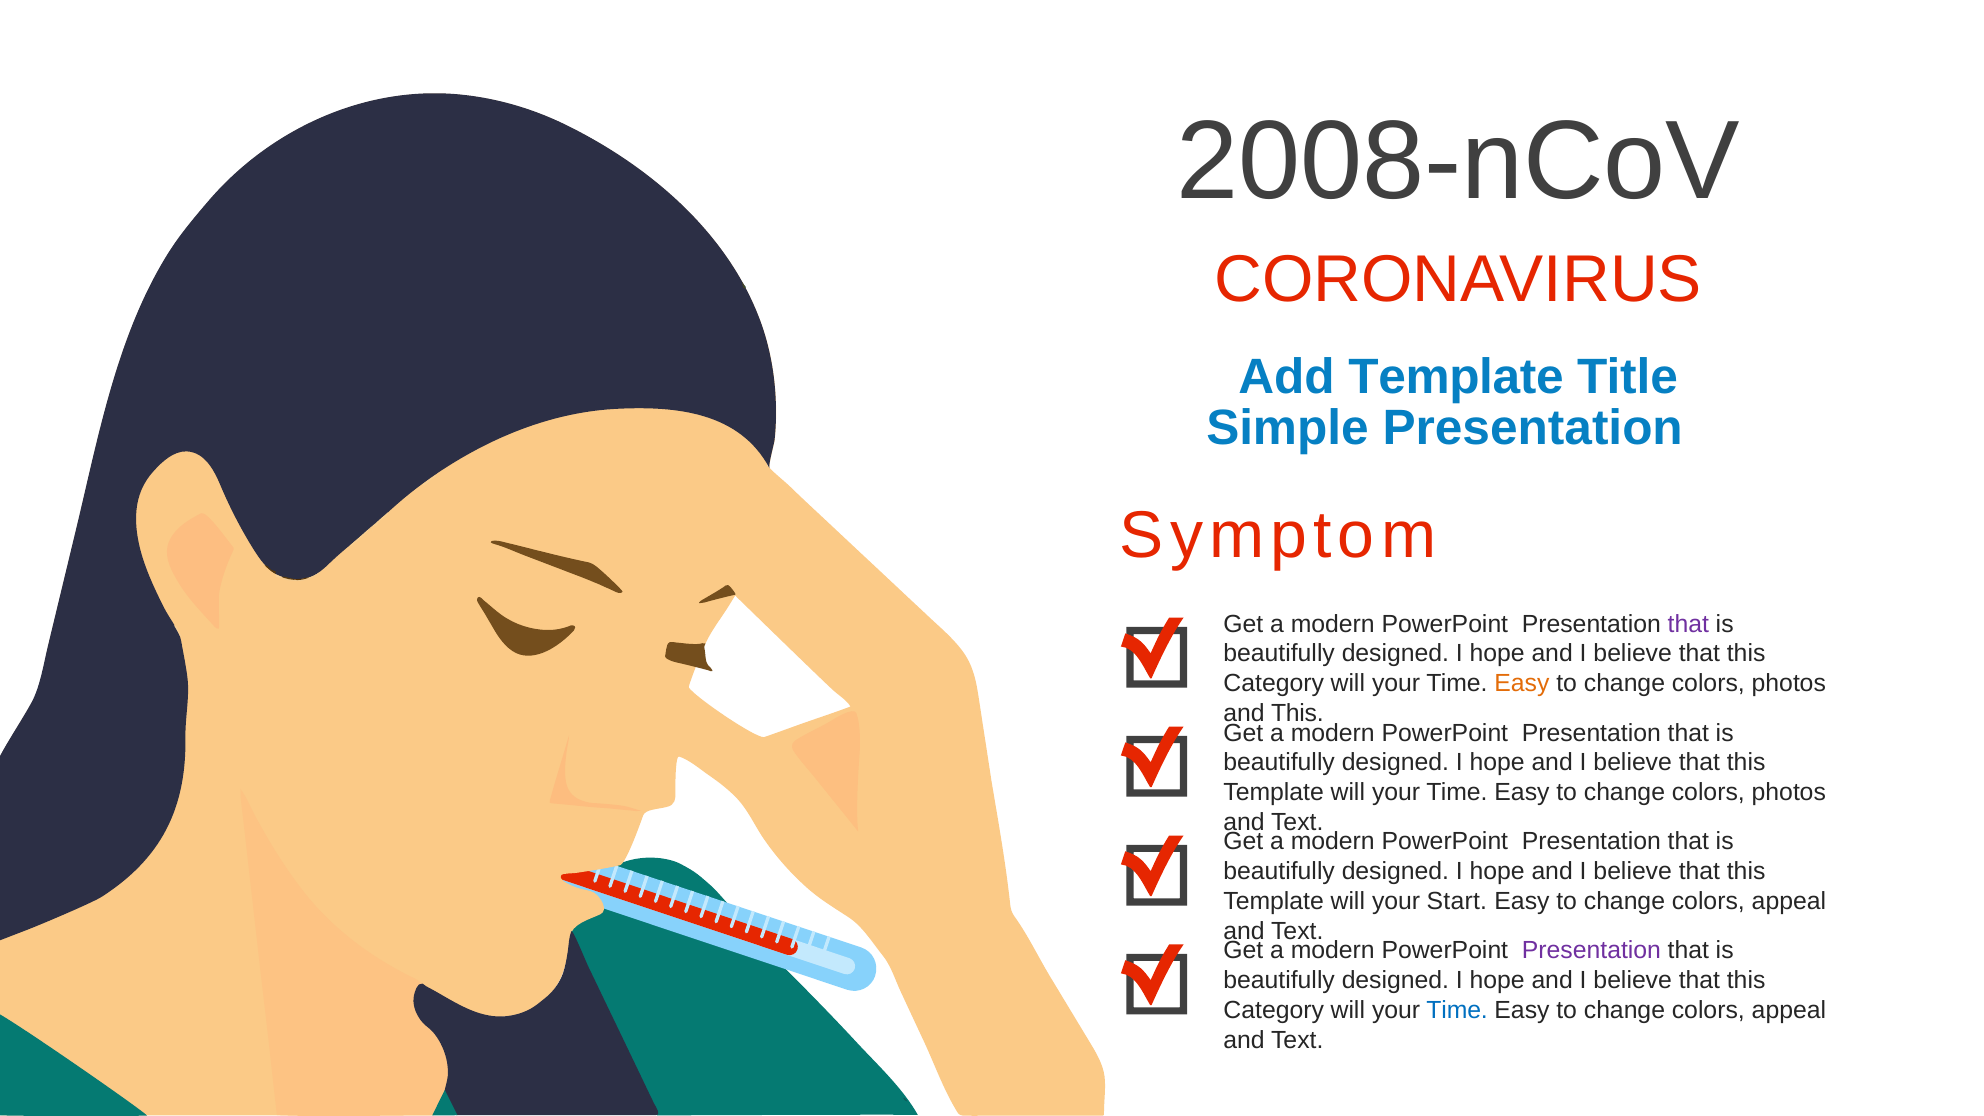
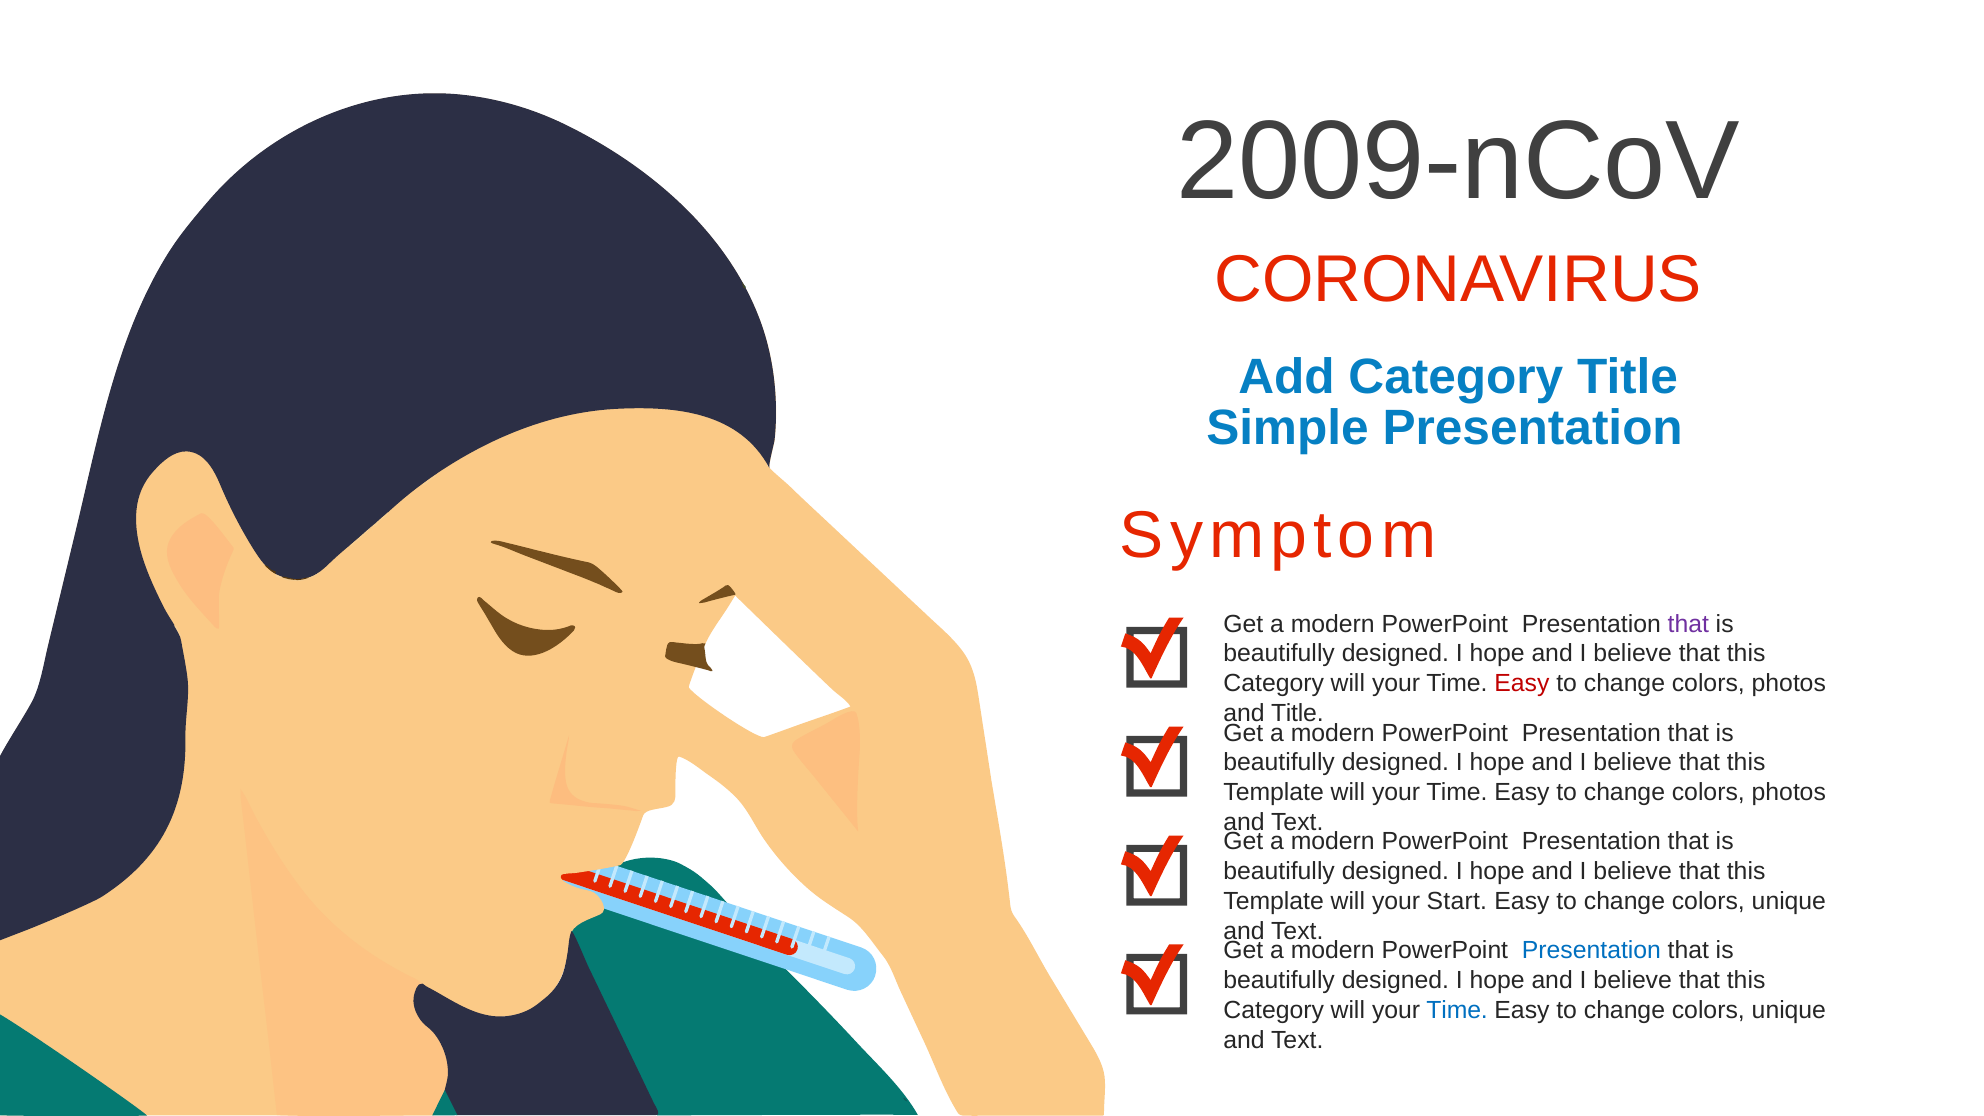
2008-nCoV: 2008-nCoV -> 2009-nCoV (1458, 162)
Add Template: Template -> Category (1456, 377)
Easy colour: orange -> red (1522, 683)
and This: This -> Title (1297, 713)
appeal: appeal -> unique (1789, 901)
Presentation colour: purple -> blue (1591, 951)
appeal: appeal -> unique (1789, 1010)
